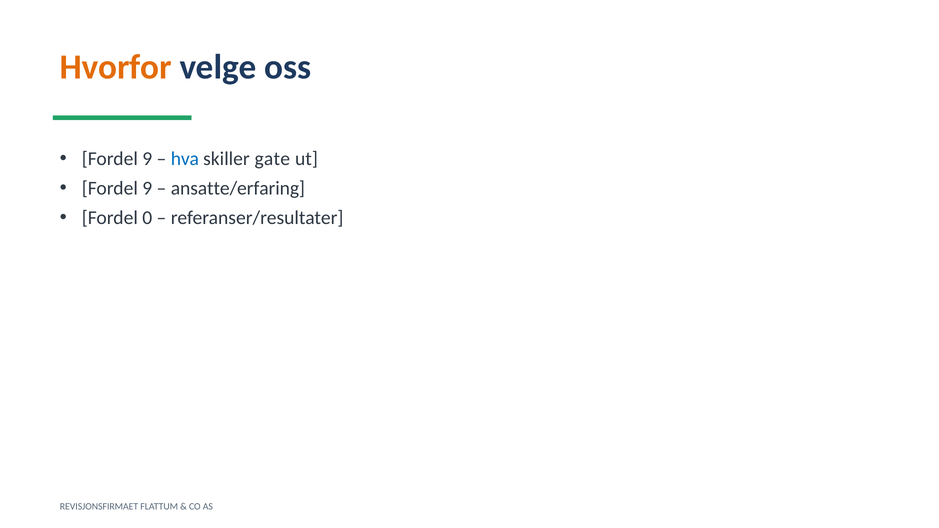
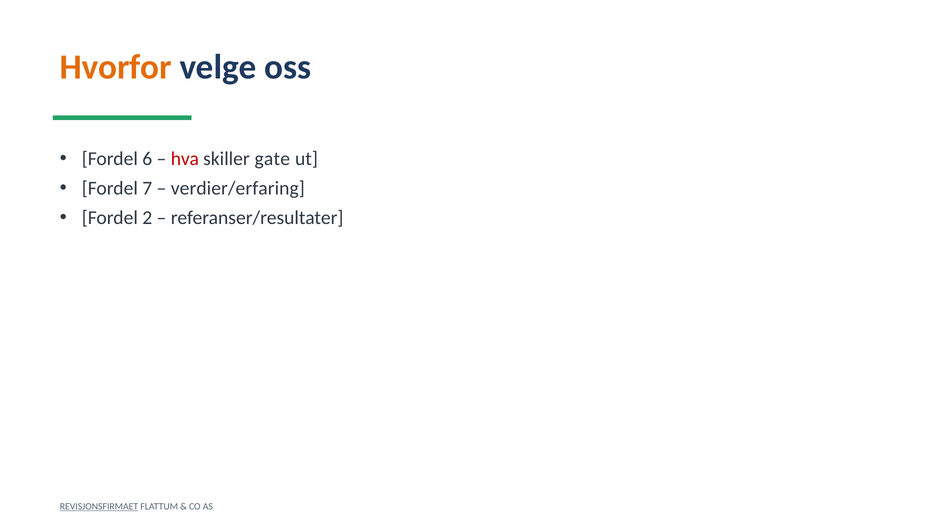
9: 9 -> 6 (147, 159)
hva colour: blue -> red (185, 159)
9: 9 -> 7 (147, 188)
ansatte/erfaring: ansatte/erfaring -> verdier/erfaring (238, 188)
0: 0 -> 2 (147, 218)
REVISJONSFIRMAET underline: none -> present (99, 507)
